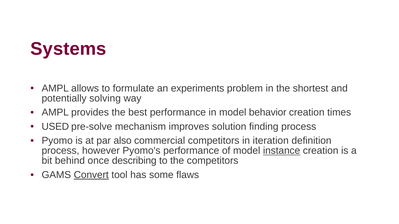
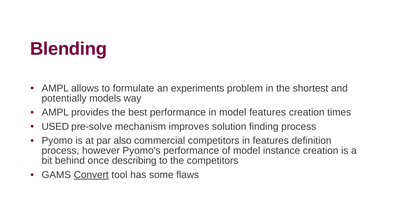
Systems: Systems -> Blending (69, 49)
solving: solving -> models (105, 98)
model behavior: behavior -> features (268, 113)
in iteration: iteration -> features (271, 141)
instance underline: present -> none (282, 151)
